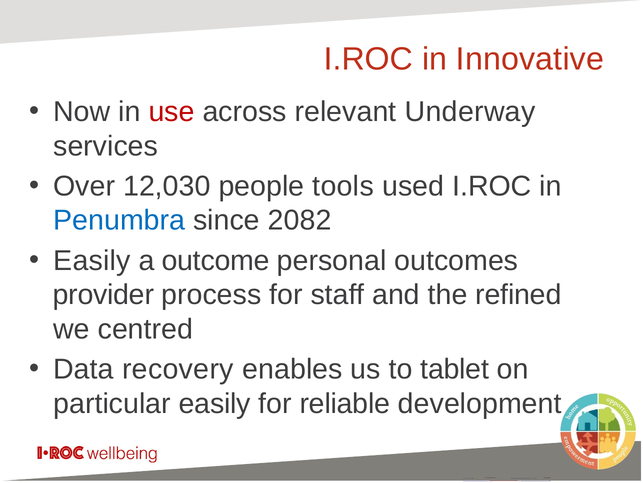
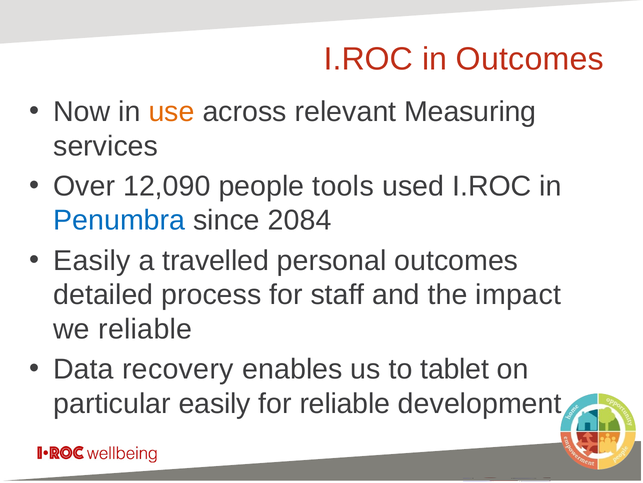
in Innovative: Innovative -> Outcomes (530, 59)
use colour: red -> orange (172, 112)
Underway: Underway -> Measuring (470, 112)
12,030: 12,030 -> 12,090 (167, 186)
2082: 2082 -> 2084 (300, 220)
outcome: outcome -> travelled (216, 260)
provider: provider -> detailed (103, 295)
refined: refined -> impact (518, 295)
we centred: centred -> reliable (145, 329)
